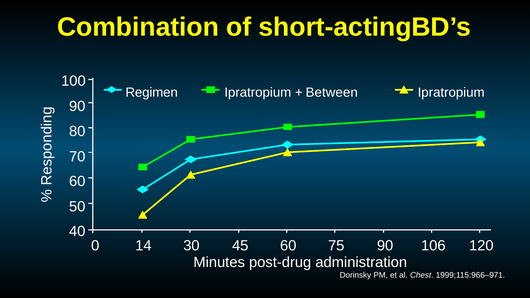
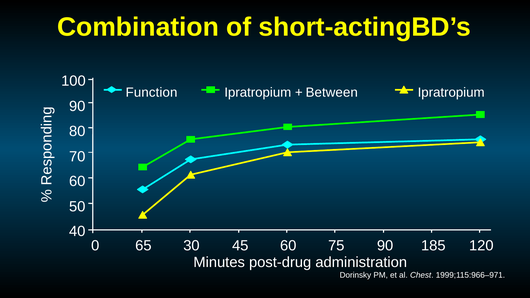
Regimen: Regimen -> Function (152, 92)
14: 14 -> 65 (143, 246)
106: 106 -> 185 (433, 246)
